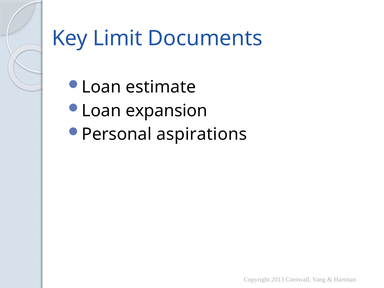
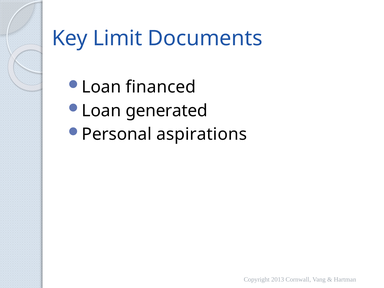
estimate: estimate -> financed (161, 87)
expansion: expansion -> generated (167, 111)
